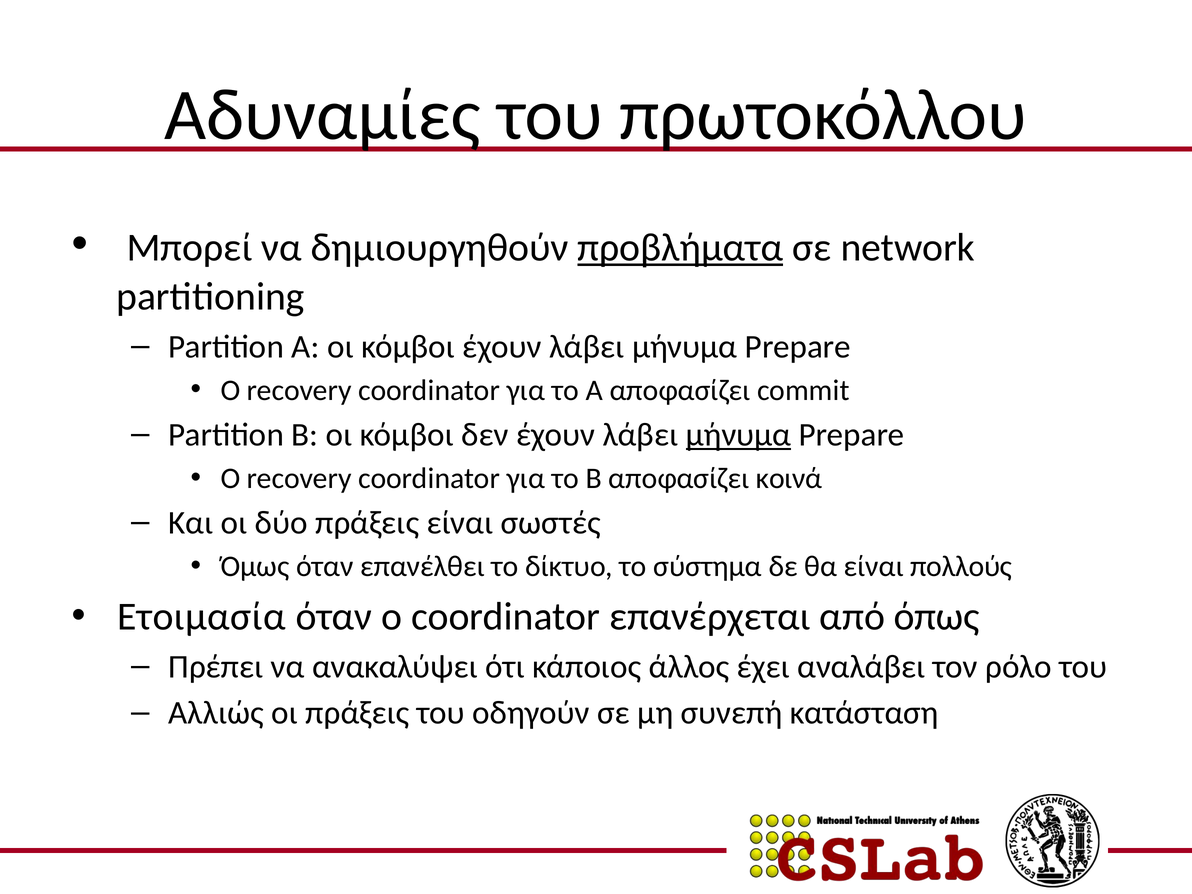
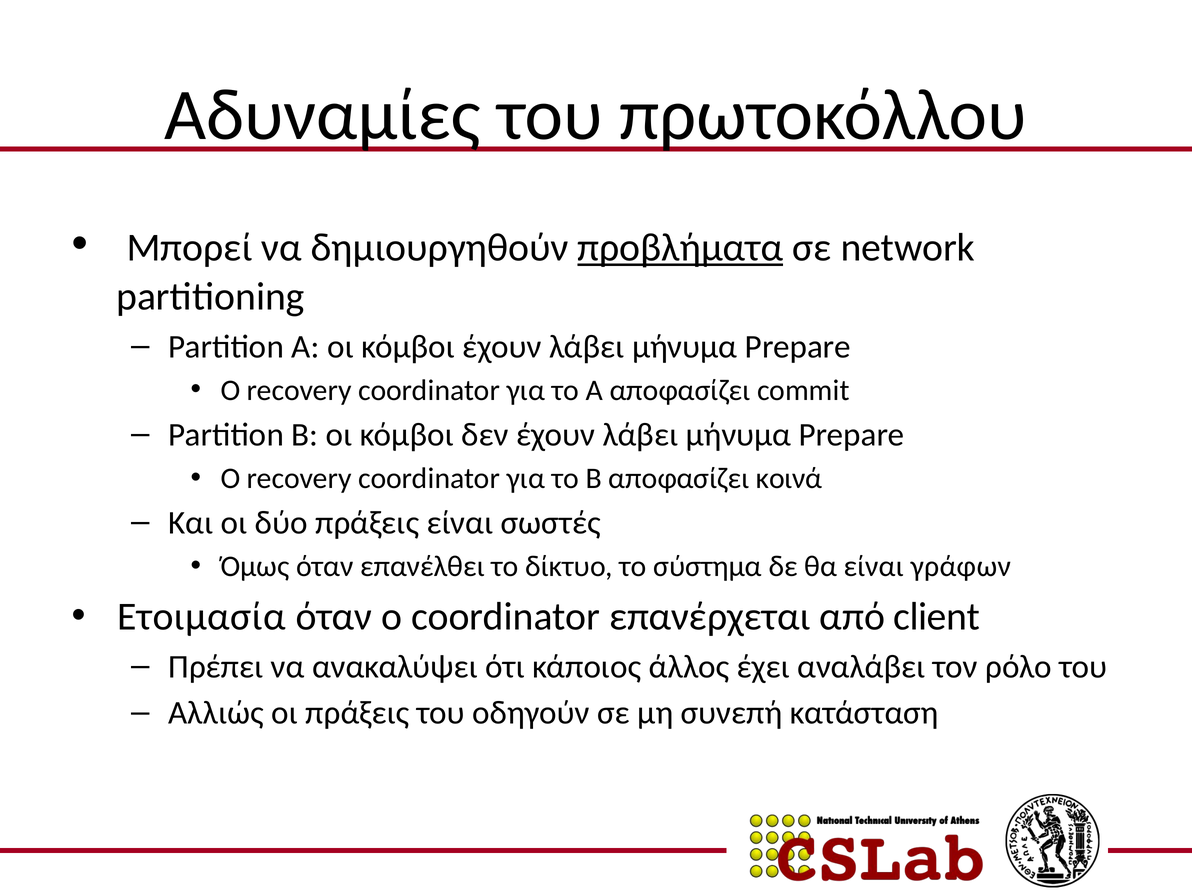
μήνυμα underline: present -> none (738, 435)
πολλούς: πολλούς -> γράφων (961, 566)
όπως: όπως -> client (937, 617)
